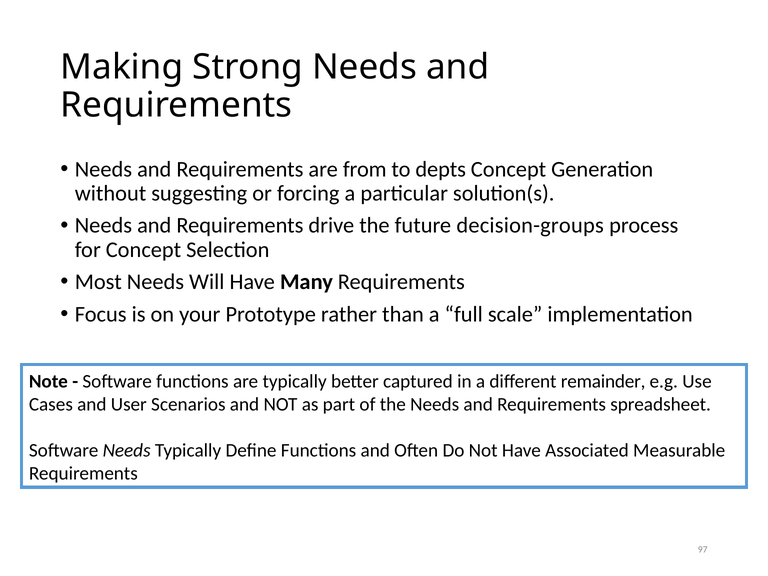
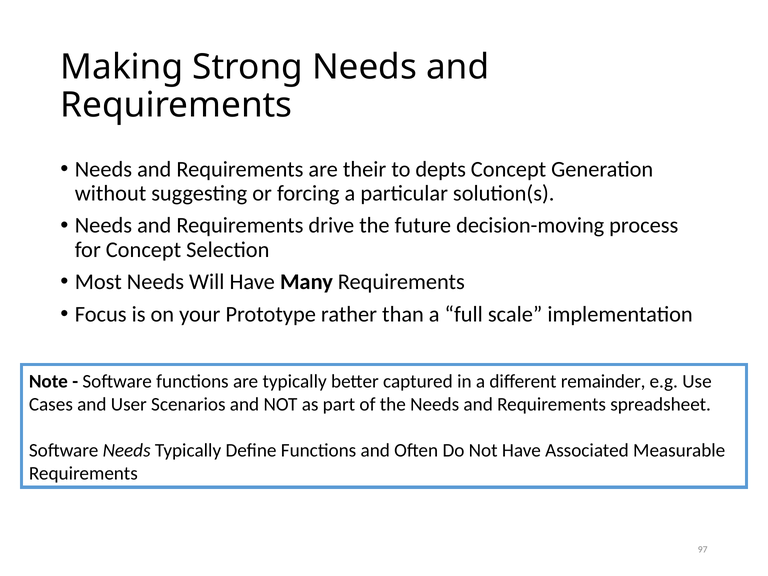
from: from -> their (365, 169)
decision-groups: decision-groups -> decision-moving (530, 226)
